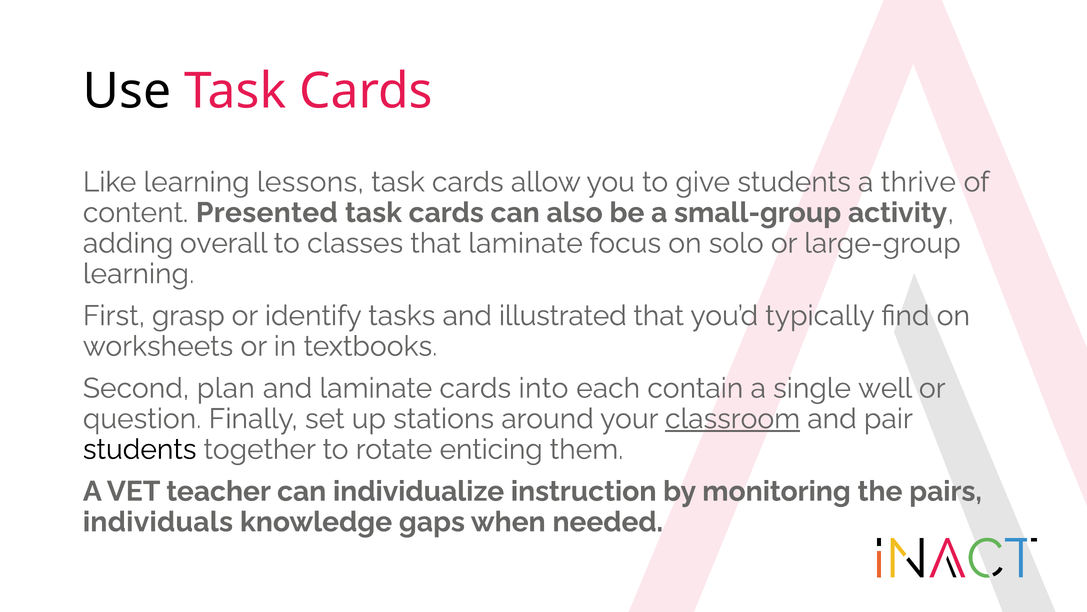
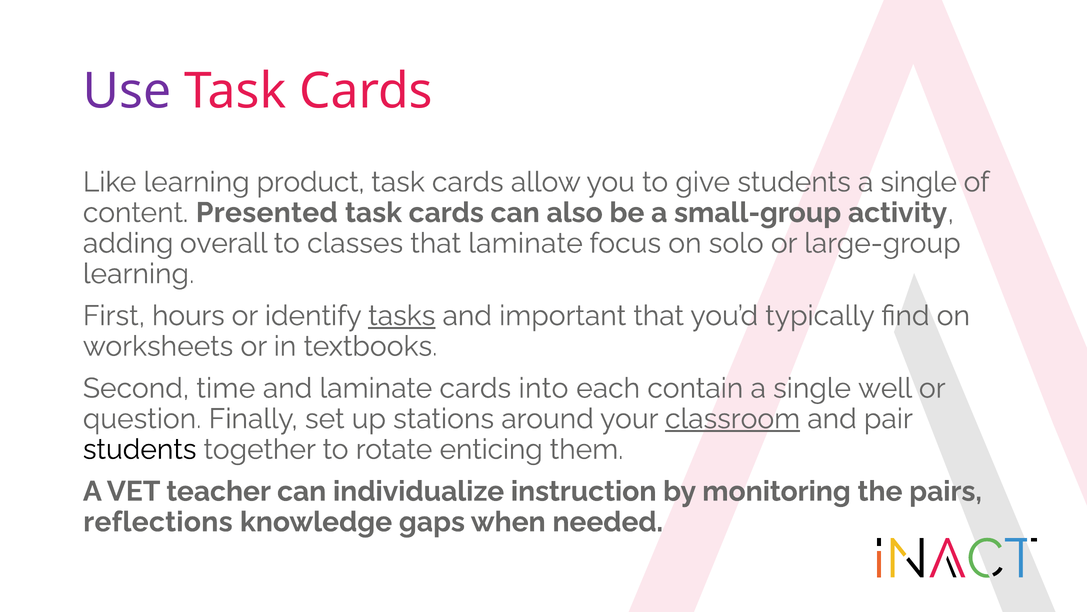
Use colour: black -> purple (127, 91)
lessons: lessons -> product (311, 182)
students a thrive: thrive -> single (919, 182)
grasp: grasp -> hours (188, 316)
tasks underline: none -> present (402, 316)
illustrated: illustrated -> important (563, 316)
plan: plan -> time (226, 388)
individuals: individuals -> reflections (158, 521)
